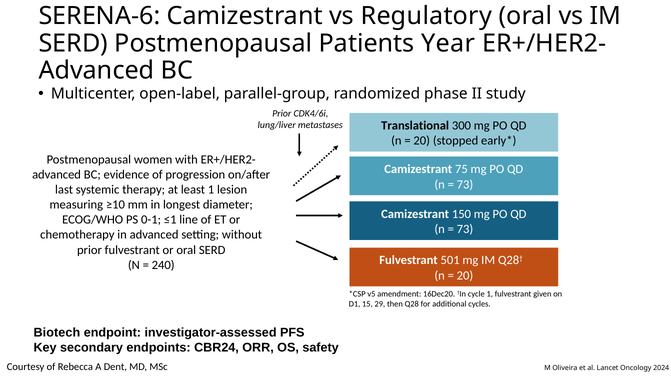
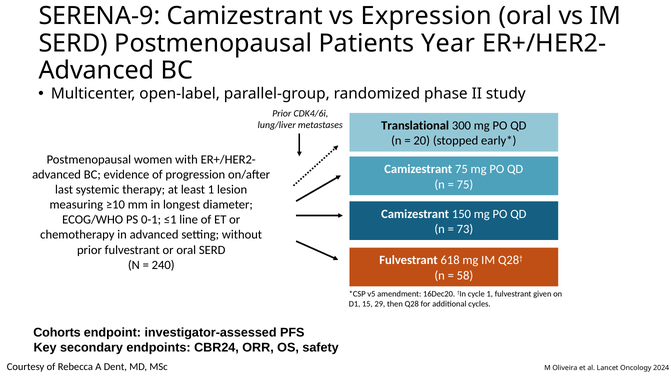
SERENA-6: SERENA-6 -> SERENA-9 (99, 16)
Regulatory: Regulatory -> Expression (426, 16)
73: 73 -> 75 (465, 185)
501: 501 -> 618 (450, 261)
20: 20 -> 58 (465, 276)
Biotech: Biotech -> Cohorts (57, 333)
